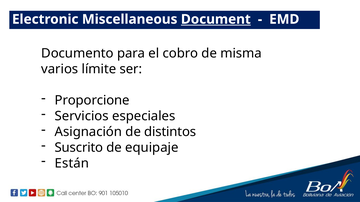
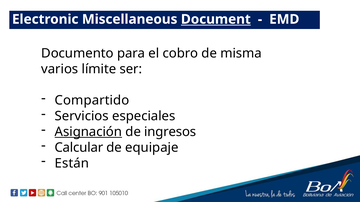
Proporcione: Proporcione -> Compartido (92, 101)
Asignación underline: none -> present (88, 132)
distintos: distintos -> ingresos (170, 132)
Suscrito: Suscrito -> Calcular (79, 148)
